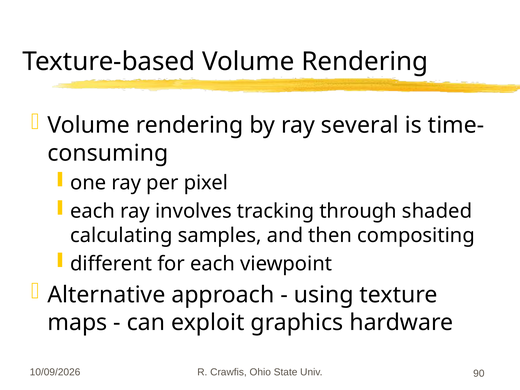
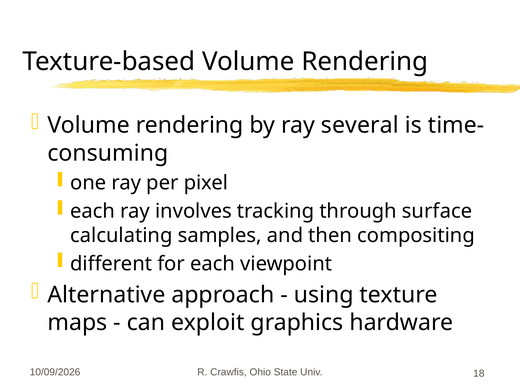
shaded: shaded -> surface (437, 211)
90: 90 -> 18 (479, 373)
